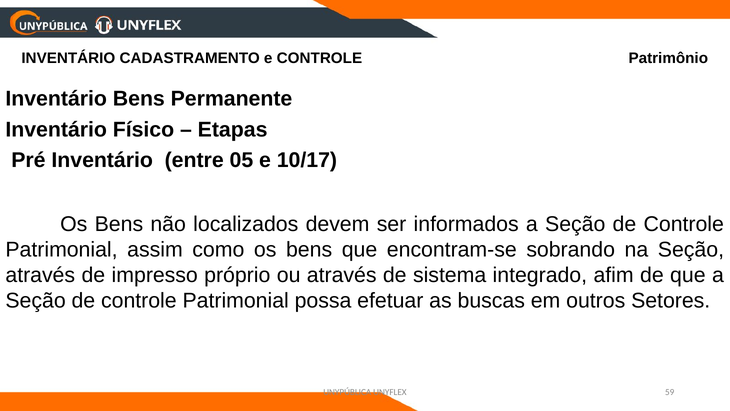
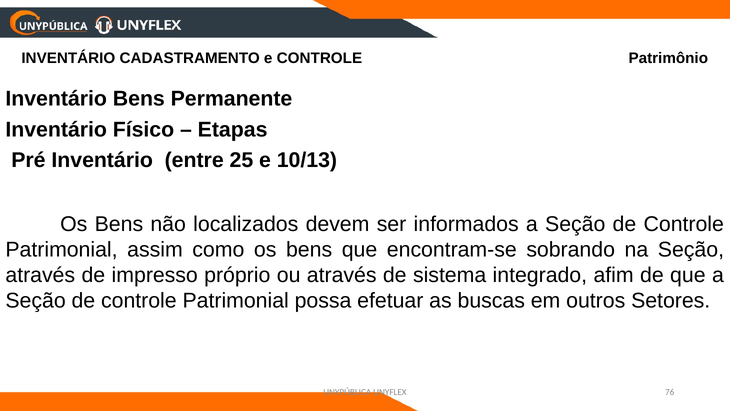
05: 05 -> 25 (241, 160)
10/17: 10/17 -> 10/13 (307, 160)
59: 59 -> 76 (670, 392)
